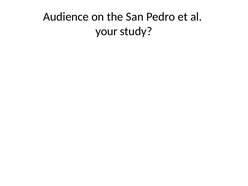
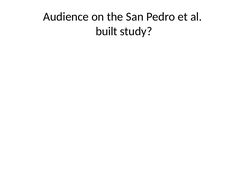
your: your -> built (107, 31)
